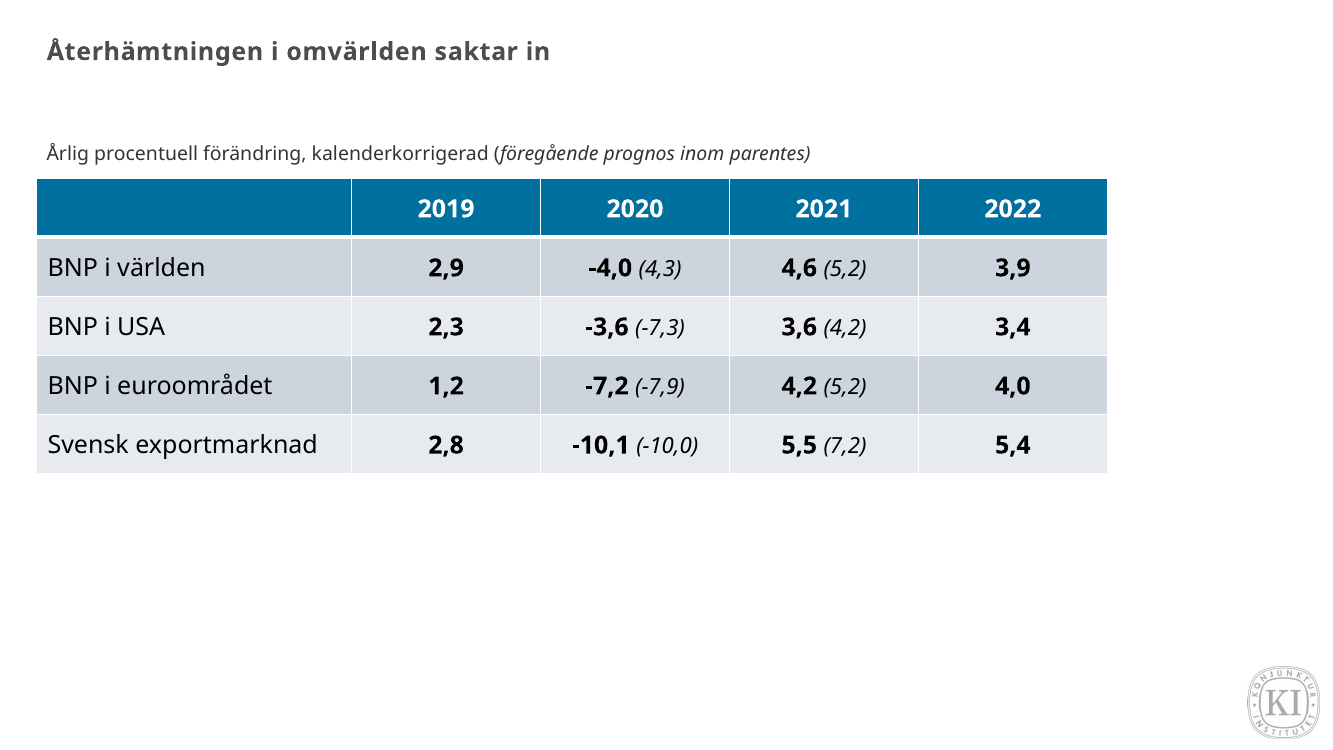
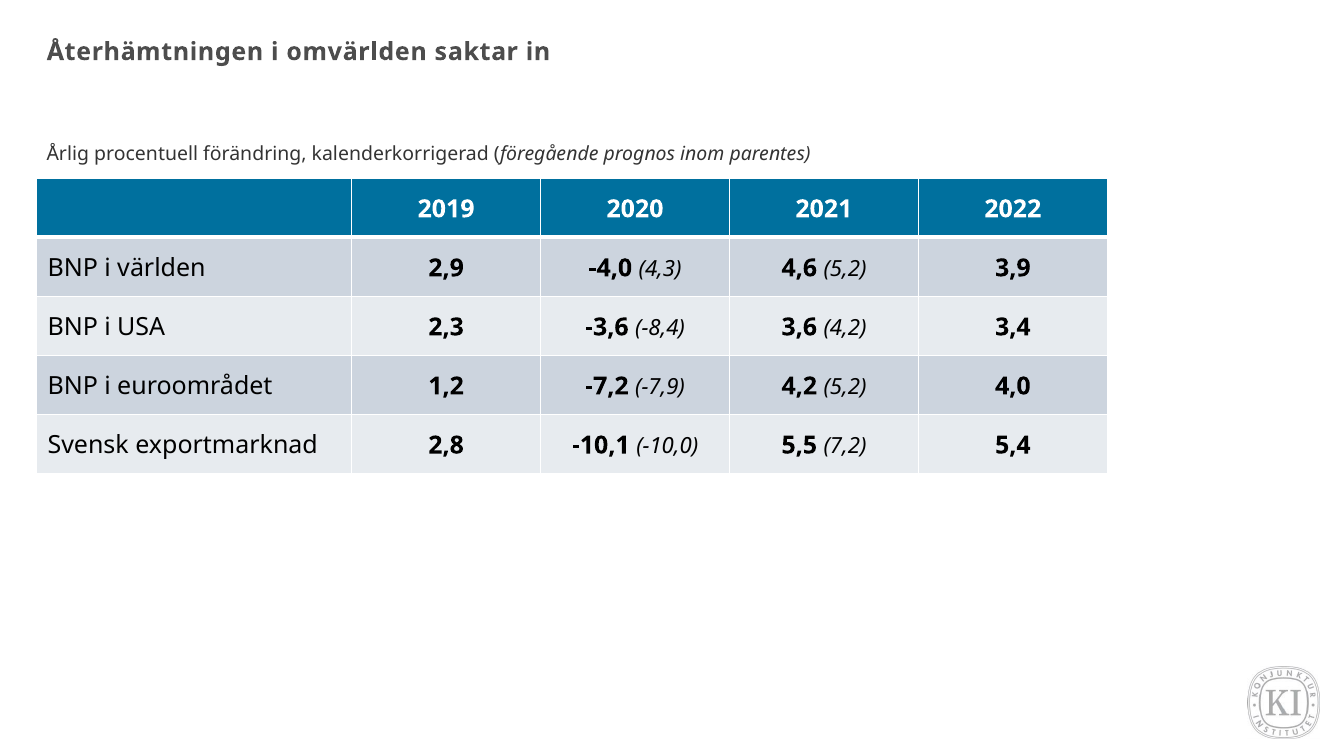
-7,3: -7,3 -> -8,4 (660, 328)
